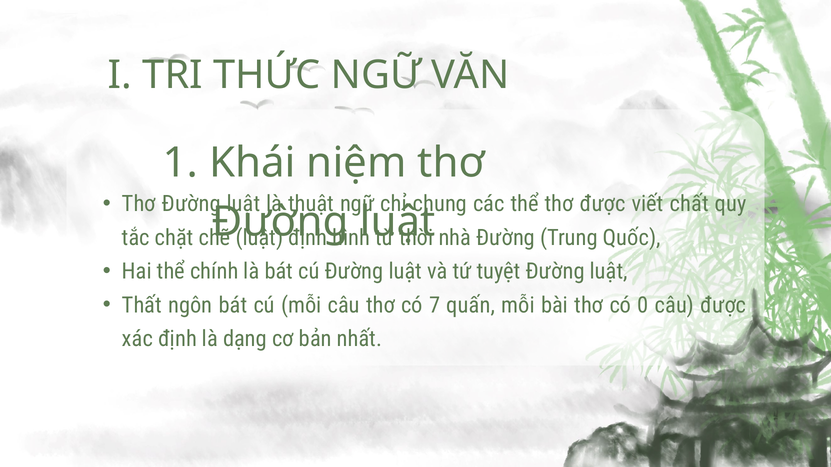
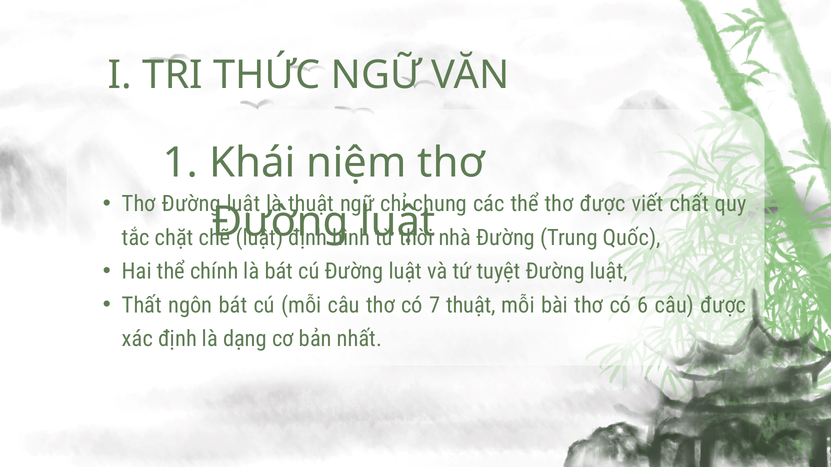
7 quấn: quấn -> thuật (471, 305)
0: 0 -> 6 (643, 305)
